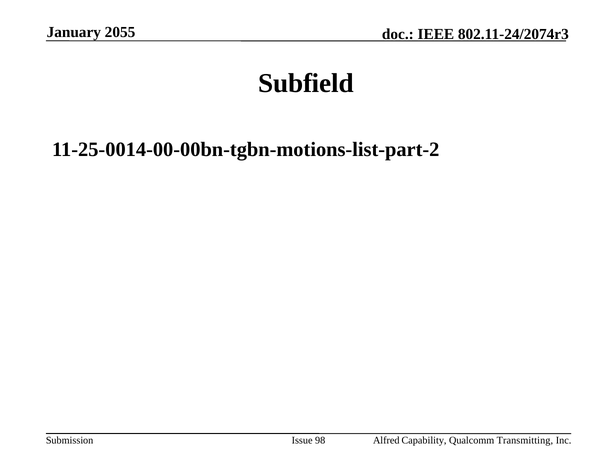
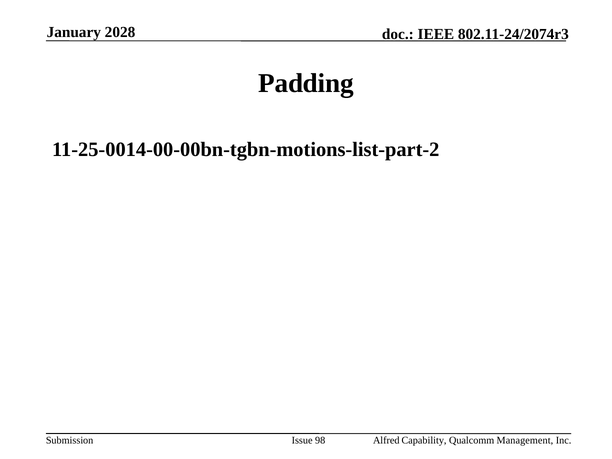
2055: 2055 -> 2028 (120, 32)
Subfield: Subfield -> Padding (306, 83)
Transmitting: Transmitting -> Management (525, 440)
